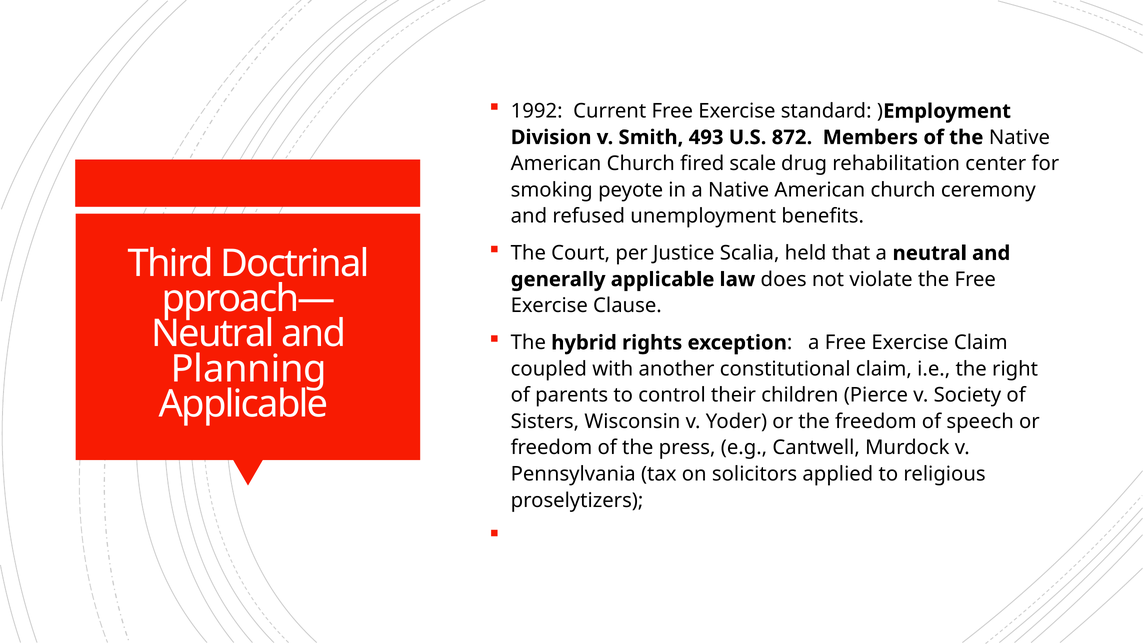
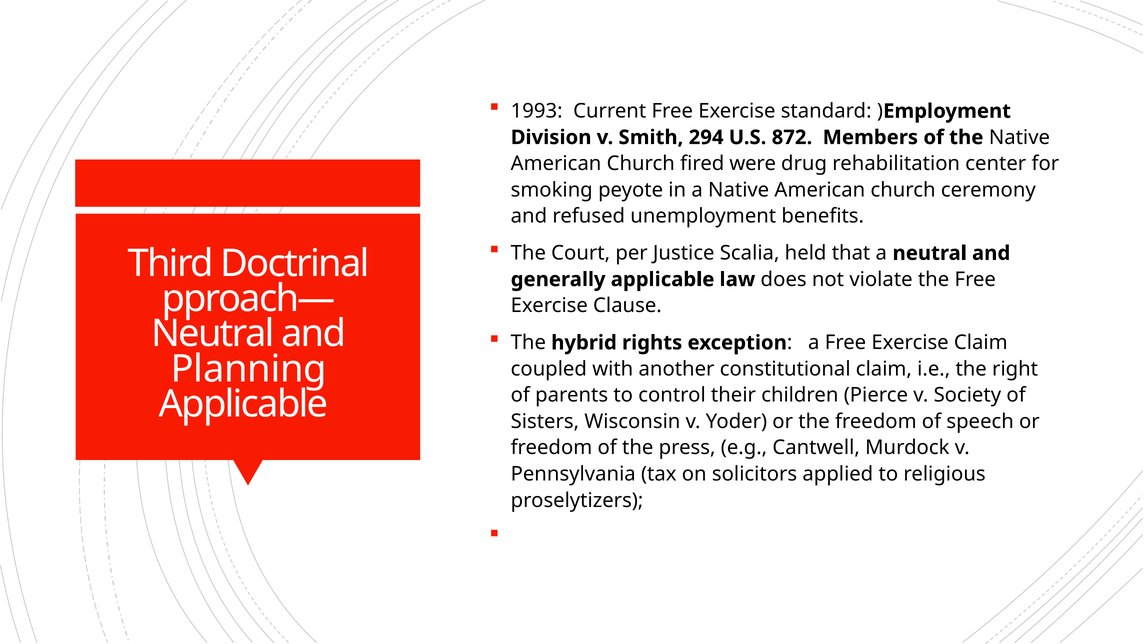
1992: 1992 -> 1993 (537, 111)
493: 493 -> 294 (706, 137)
scale: scale -> were (753, 164)
